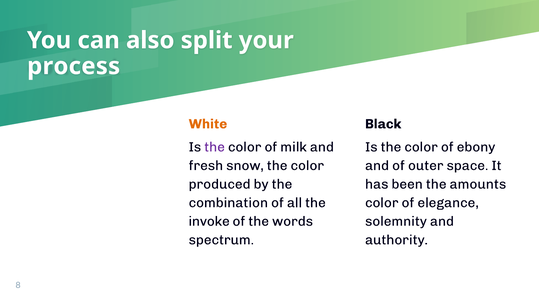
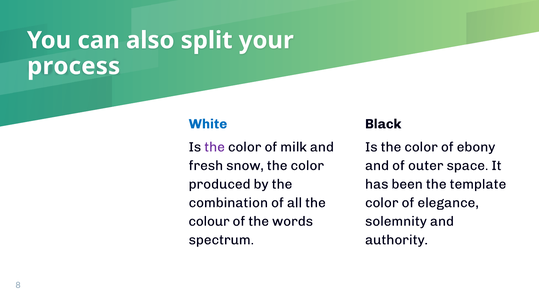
White colour: orange -> blue (208, 124)
amounts: amounts -> template (478, 184)
invoke: invoke -> colour (209, 221)
